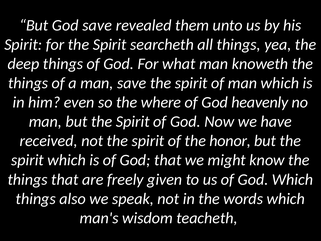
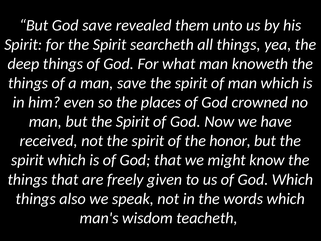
where: where -> places (161, 102)
heavenly: heavenly -> crowned (260, 102)
